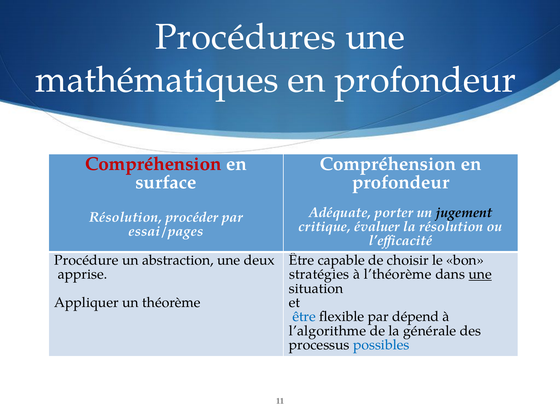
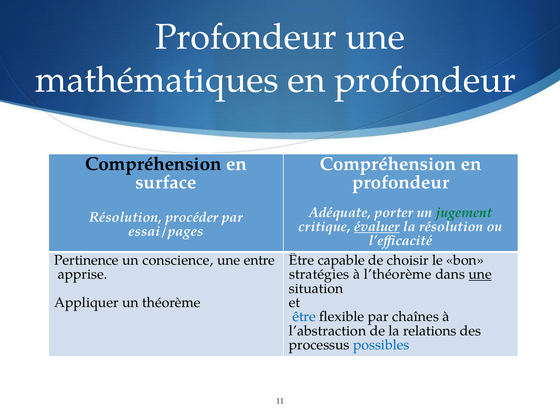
Procédures: Procédures -> Profondeur (246, 37)
Compréhension colour: red -> black (153, 164)
jugement colour: black -> green (464, 213)
évaluer underline: none -> present (377, 227)
Procédure: Procédure -> Pertinence (86, 260)
abstraction: abstraction -> conscience (178, 260)
deux: deux -> entre (259, 260)
dépend: dépend -> chaînes (416, 317)
l’algorithme: l’algorithme -> l’abstraction (328, 331)
générale: générale -> relations (430, 331)
